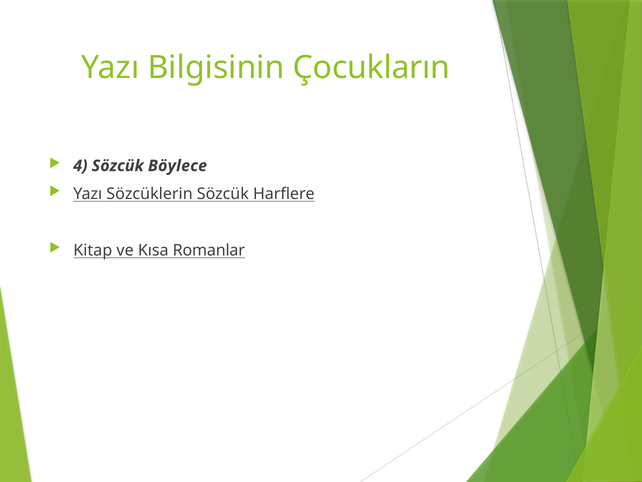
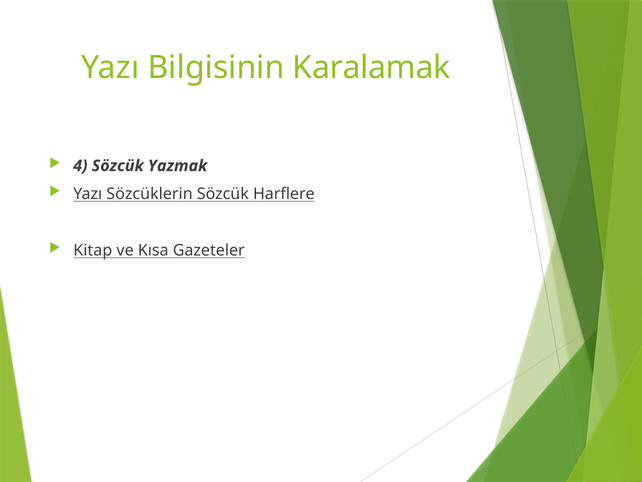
Çocukların: Çocukların -> Karalamak (371, 68)
Böylece: Böylece -> Yazmak (178, 166)
Romanlar: Romanlar -> Gazeteler (209, 250)
